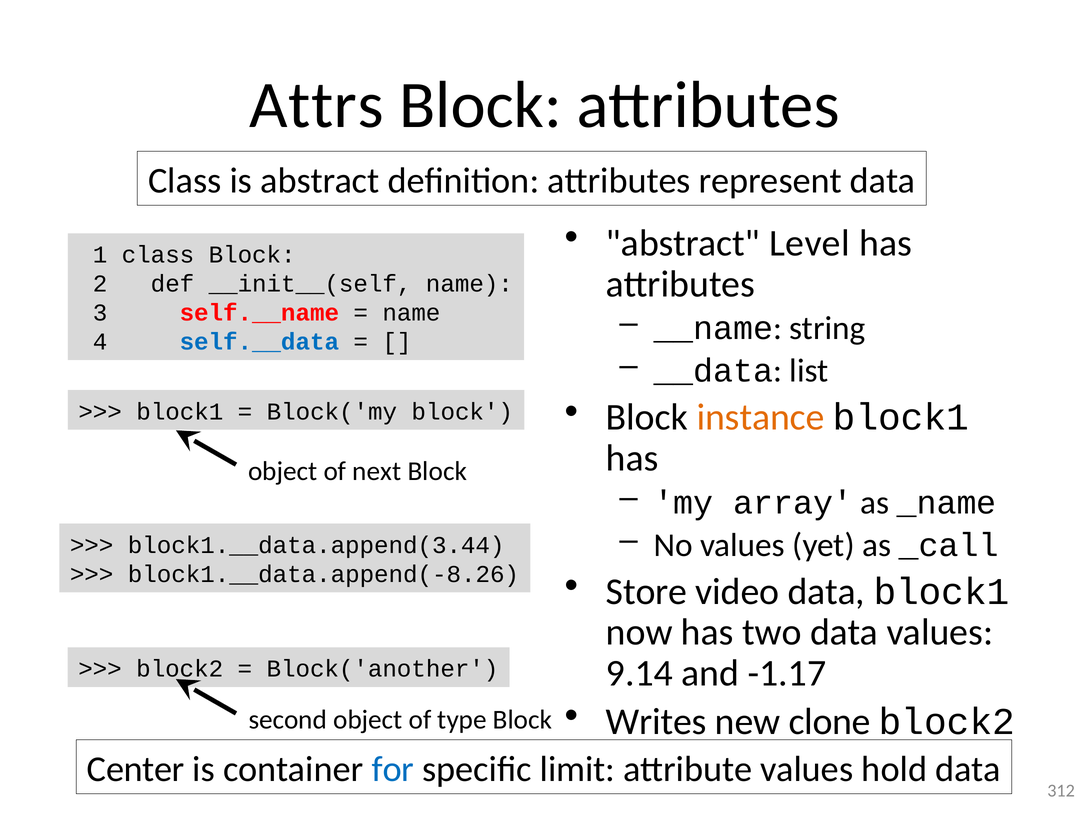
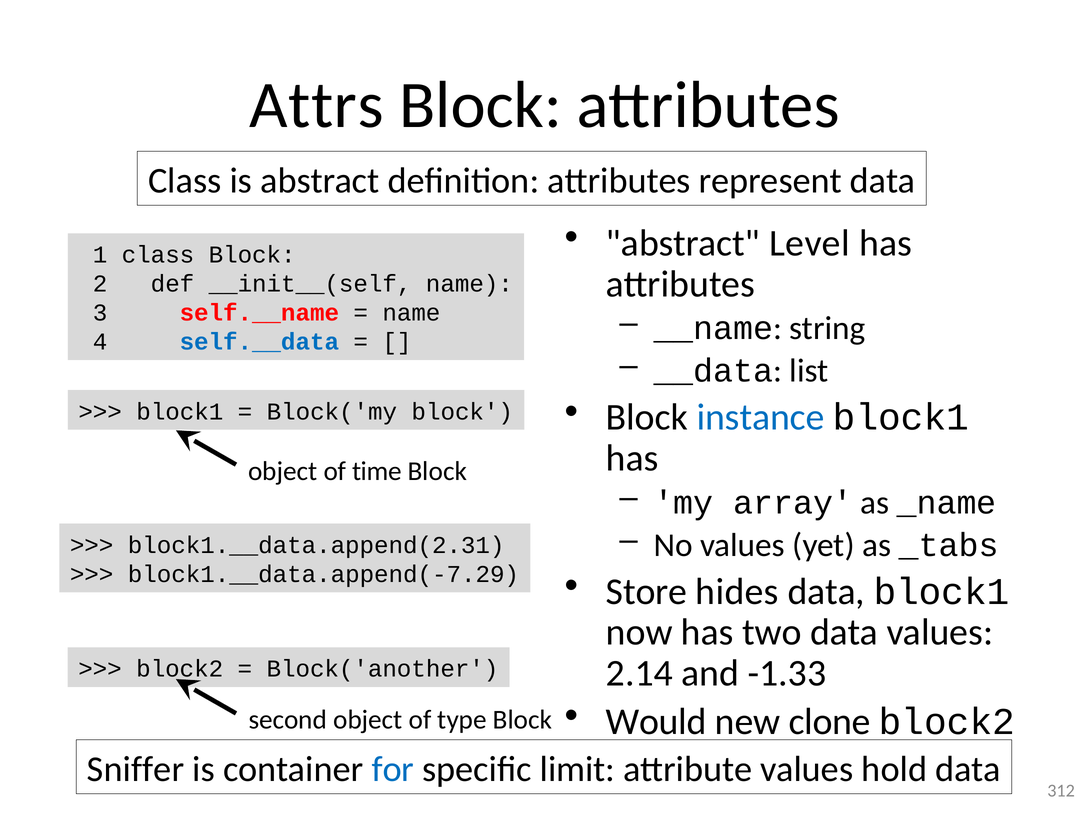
instance colour: orange -> blue (761, 418)
next: next -> time (377, 471)
_call: _call -> _tabs (949, 545)
block1.__data.append(3.44: block1.__data.append(3.44 -> block1.__data.append(2.31 (316, 546)
block1.__data.append(-8.26: block1.__data.append(-8.26 -> block1.__data.append(-7.29 (323, 575)
video: video -> hides (737, 592)
9.14: 9.14 -> 2.14 (639, 674)
-1.17: -1.17 -> -1.33 (787, 674)
Writes: Writes -> Would (656, 722)
Center: Center -> Sniffer (136, 770)
